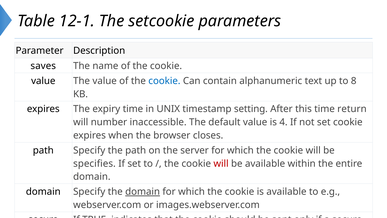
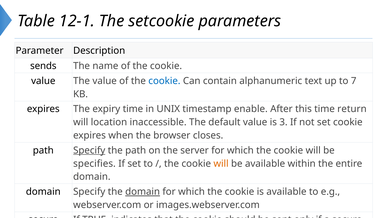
saves: saves -> sends (43, 66)
8: 8 -> 7 (354, 81)
setting: setting -> enable (251, 109)
number: number -> location (109, 122)
4: 4 -> 3 (283, 122)
Specify underline: none -> present (89, 150)
will colour: red -> orange (221, 163)
